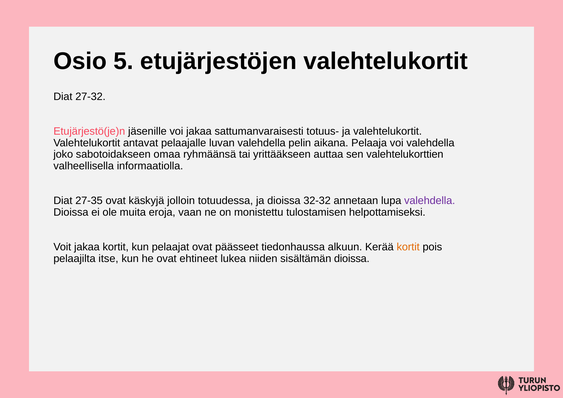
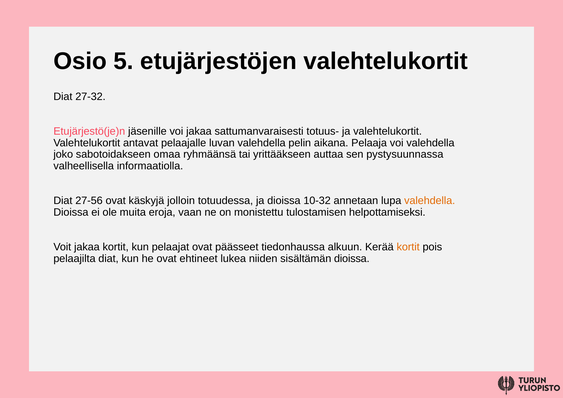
valehtelukorttien: valehtelukorttien -> pystysuunnassa (405, 154)
27-35: 27-35 -> 27-56 (89, 201)
32-32: 32-32 -> 10-32 (317, 201)
valehdella colour: purple -> orange (430, 201)
pelaajilta itse: itse -> diat (109, 259)
